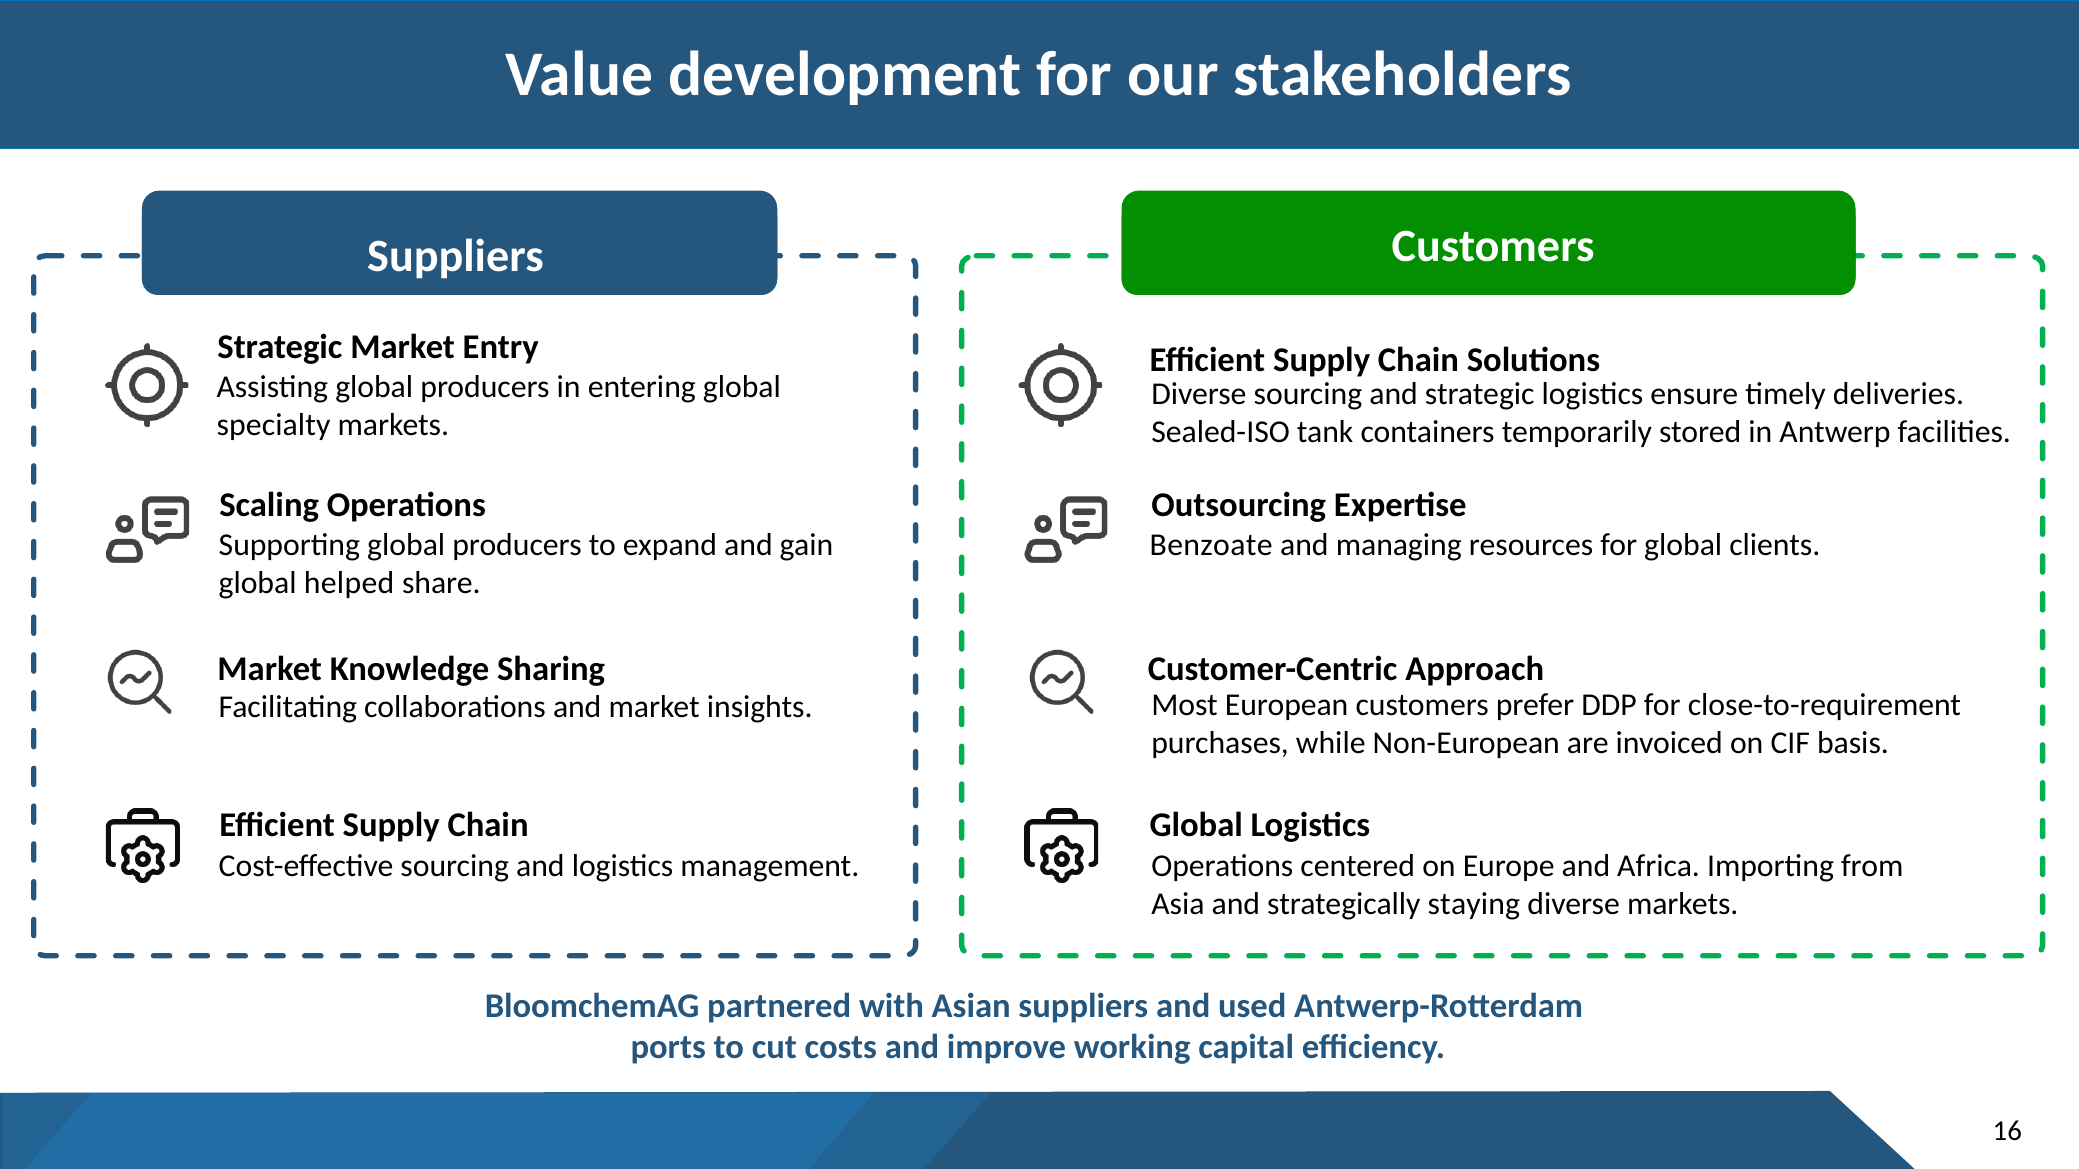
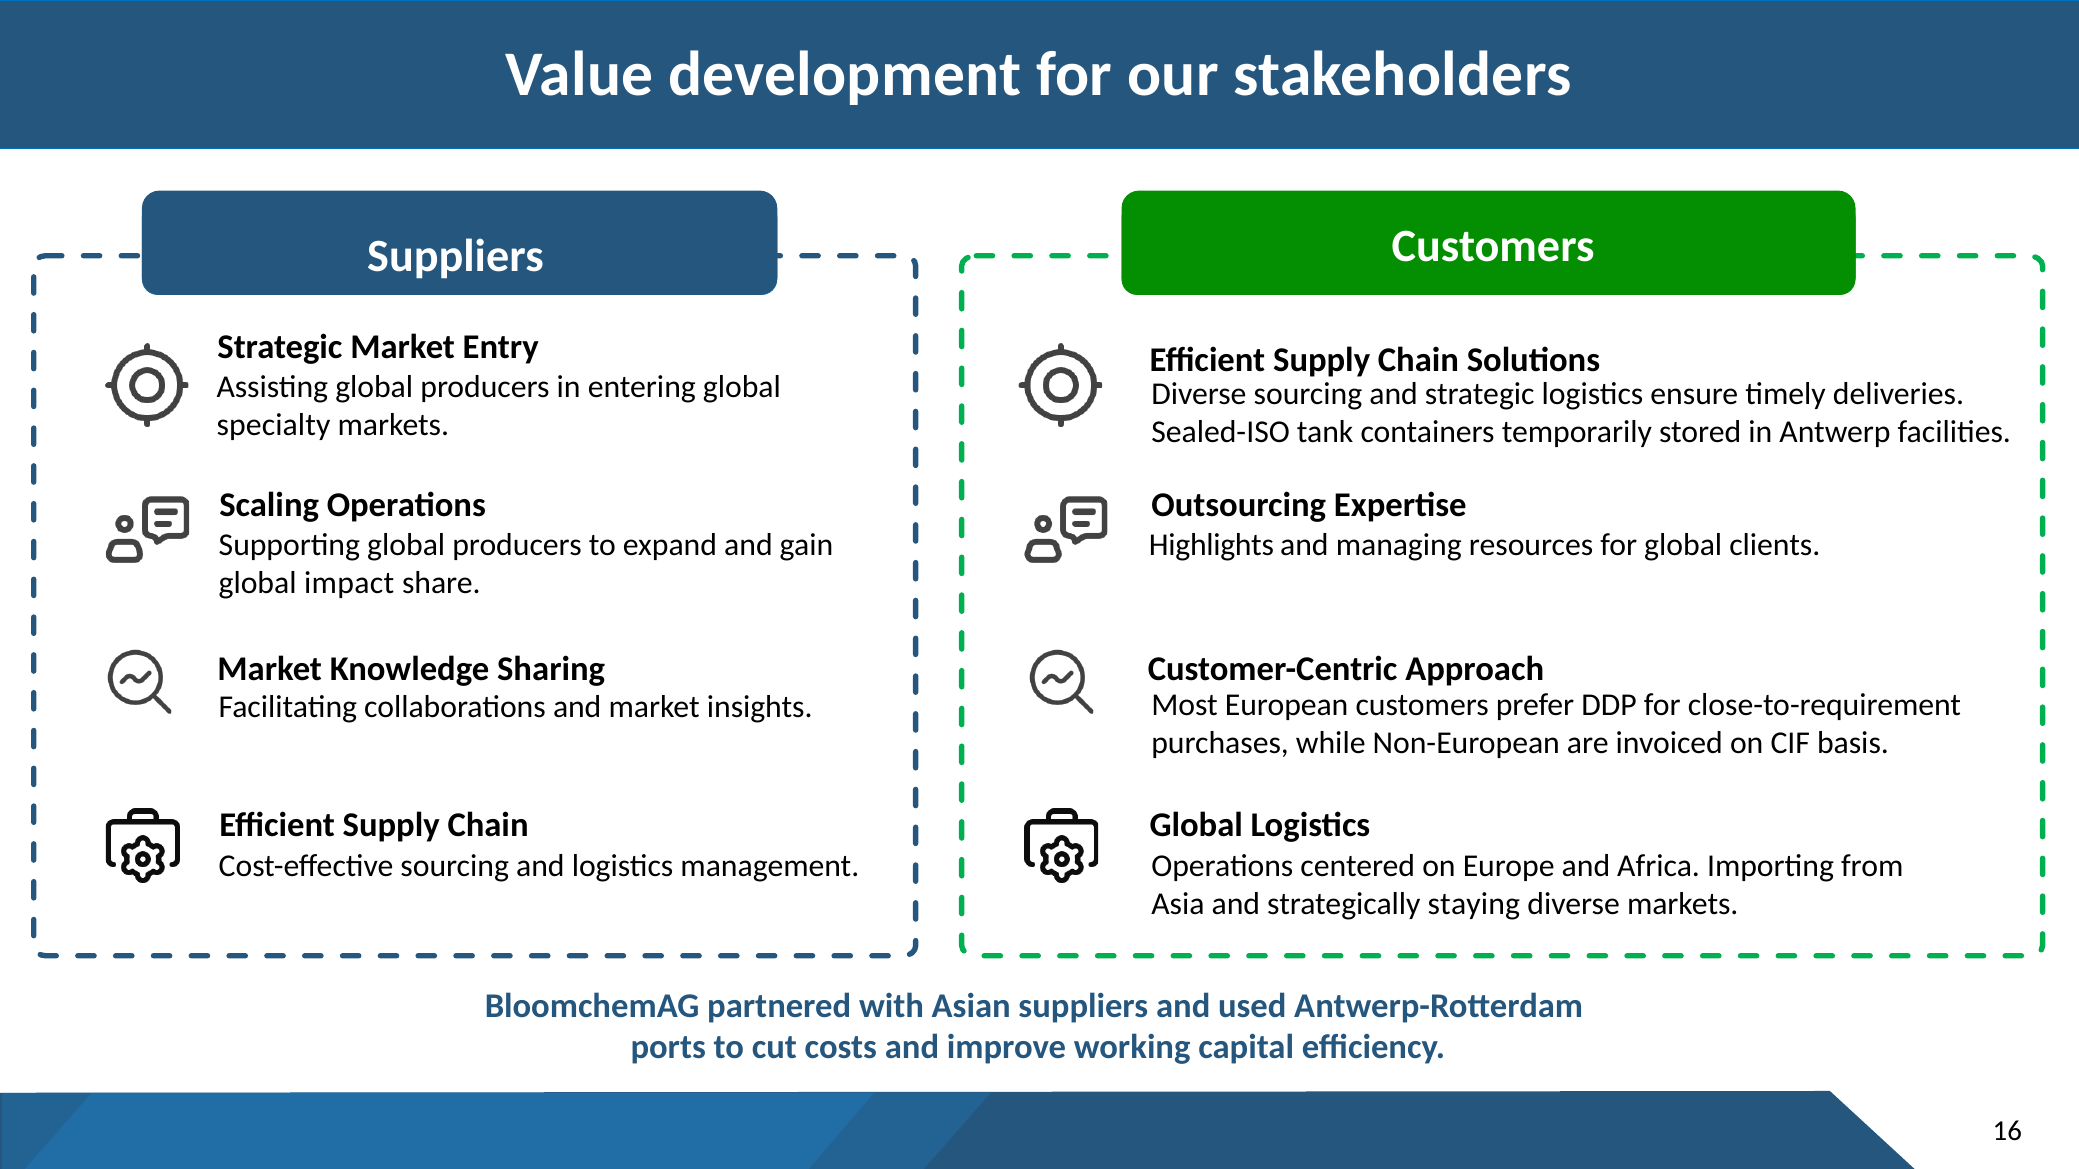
Benzoate: Benzoate -> Highlights (1211, 546)
helped: helped -> impact (349, 584)
